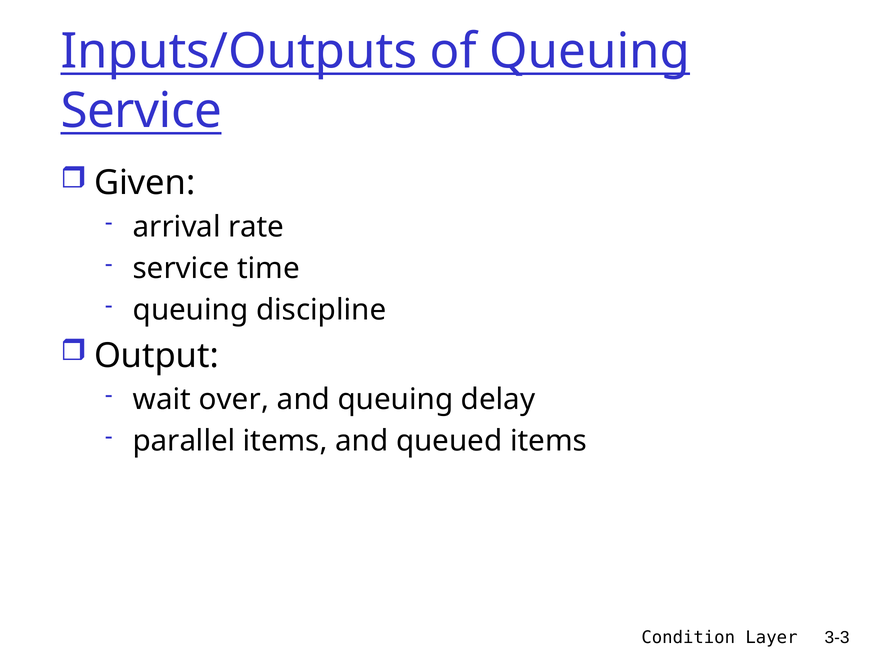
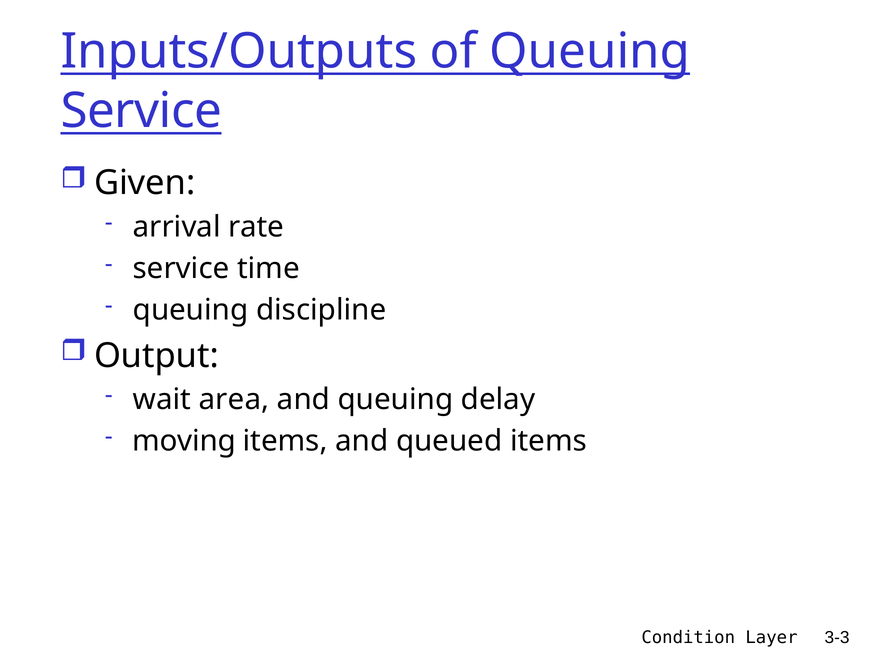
over: over -> area (234, 400)
parallel: parallel -> moving (184, 441)
